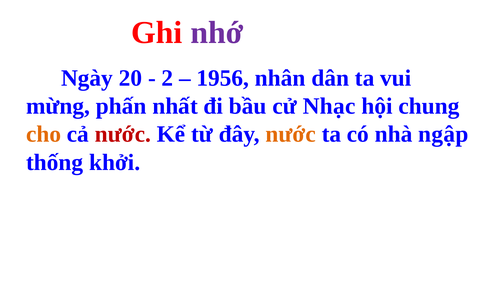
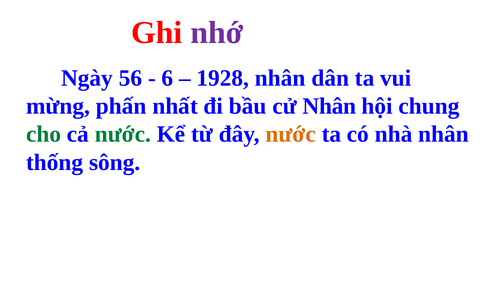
20: 20 -> 56 (130, 78)
2: 2 -> 6 (167, 78)
1956: 1956 -> 1928 (223, 78)
cử Nhạc: Nhạc -> Nhân (329, 106)
cho colour: orange -> green (44, 134)
nước colour: red -> green (123, 134)
nhà ngập: ngập -> nhân (443, 134)
khởi: khởi -> sông (115, 162)
